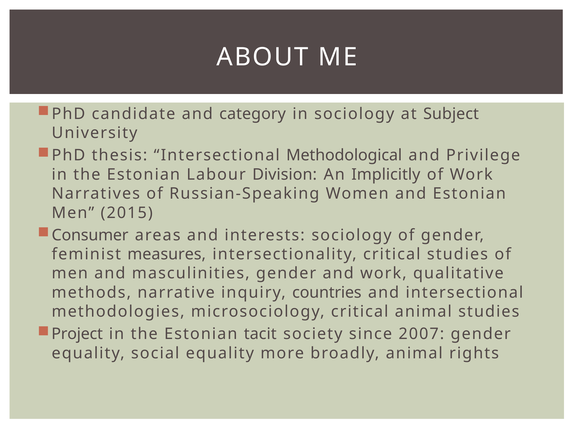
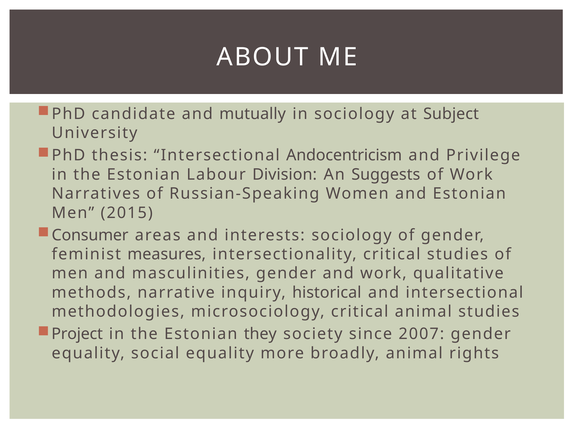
category: category -> mutually (253, 114)
Methodological: Methodological -> Andocentricism (344, 156)
Implicitly: Implicitly -> Suggests (386, 175)
countries: countries -> historical (327, 293)
tacit: tacit -> they (260, 334)
